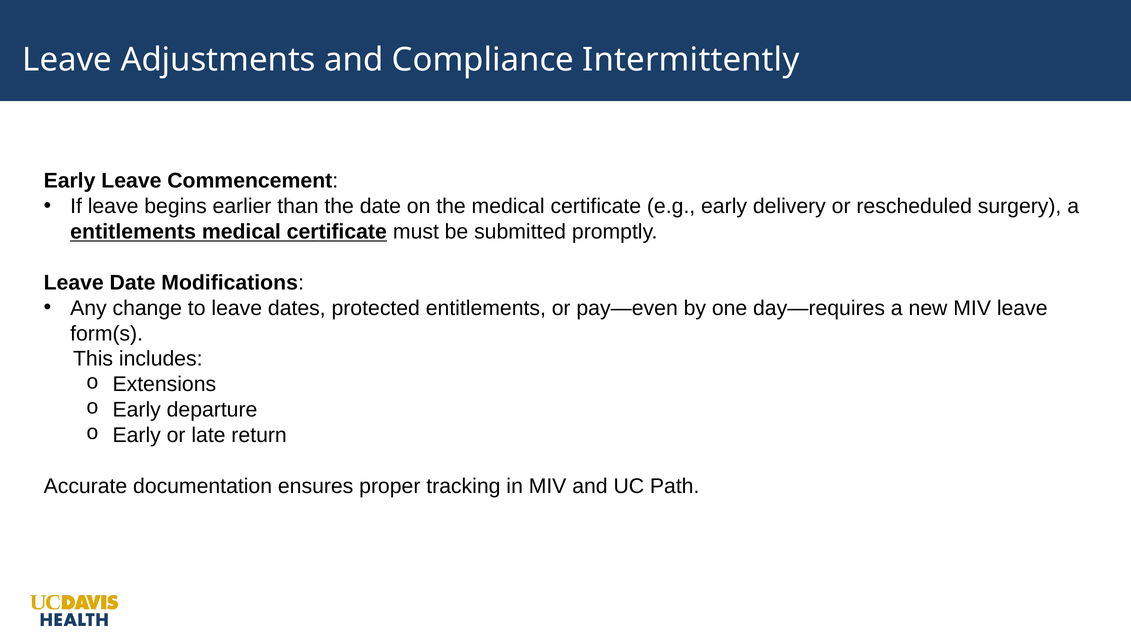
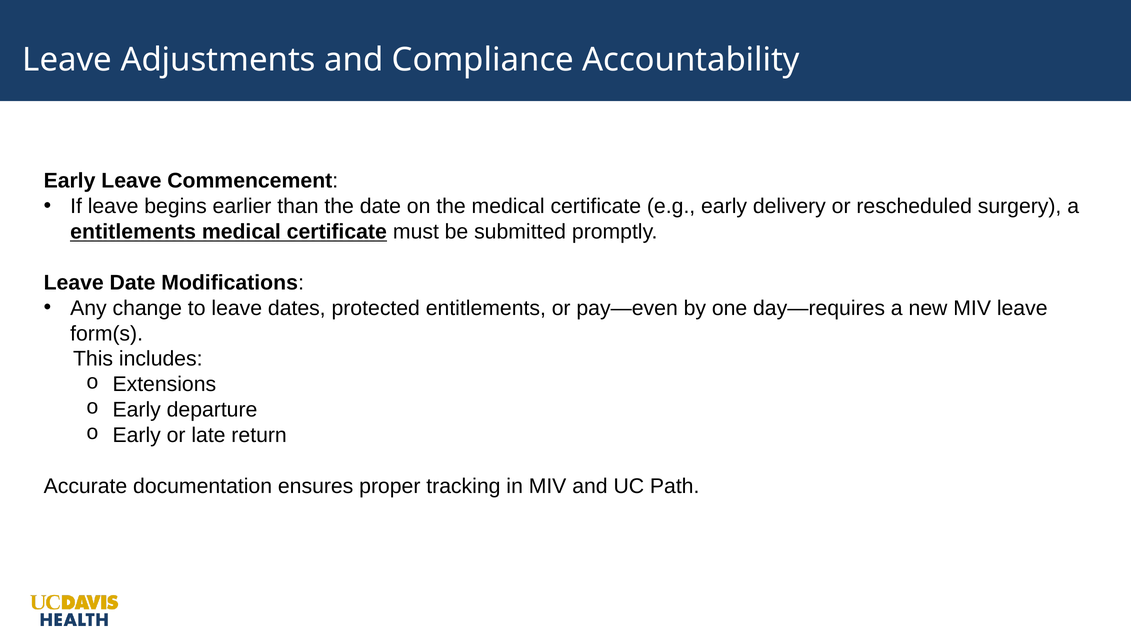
Intermittently: Intermittently -> Accountability (691, 60)
